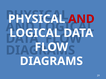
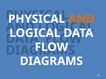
AND colour: red -> orange (81, 19)
